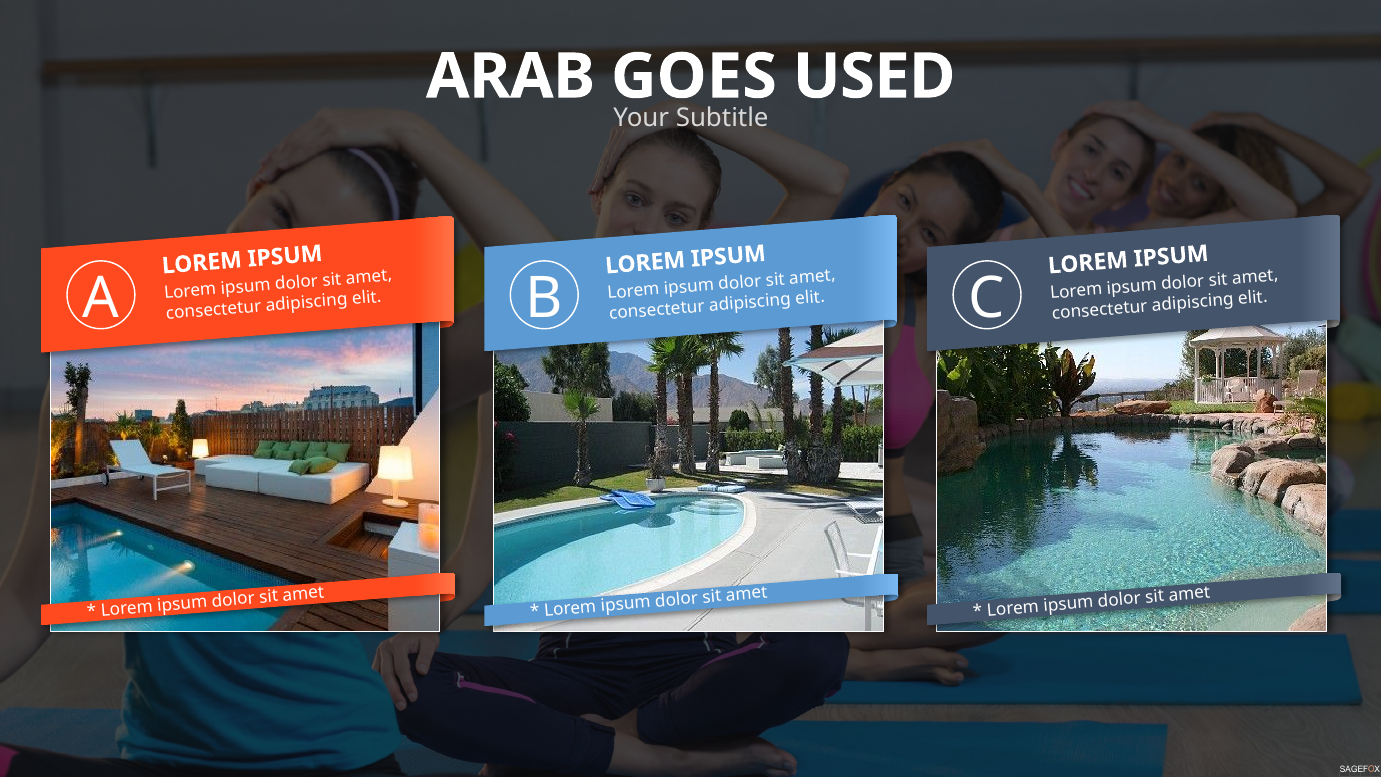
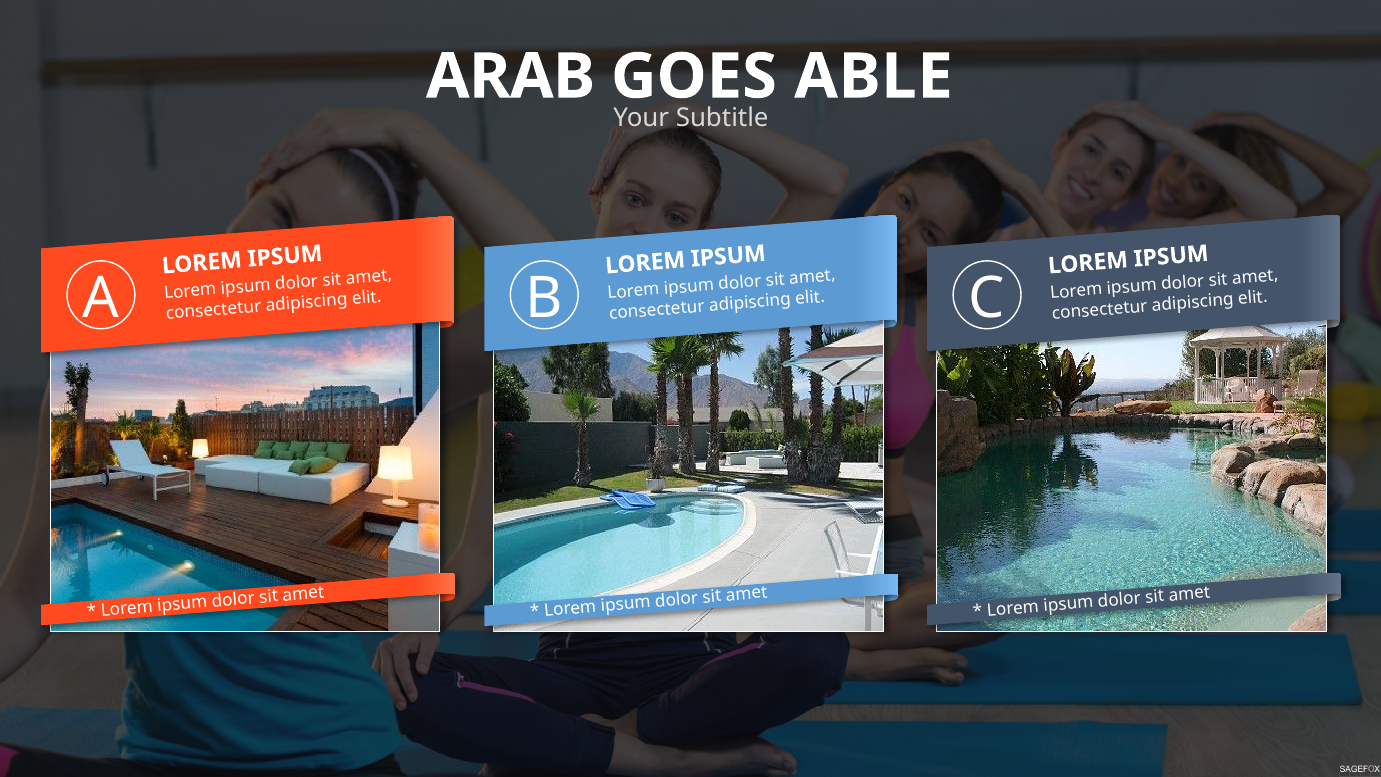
USED: USED -> ABLE (874, 77)
